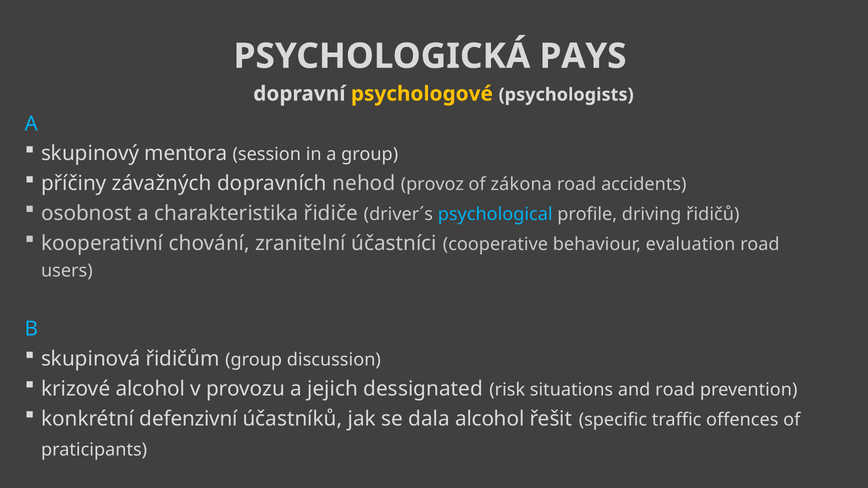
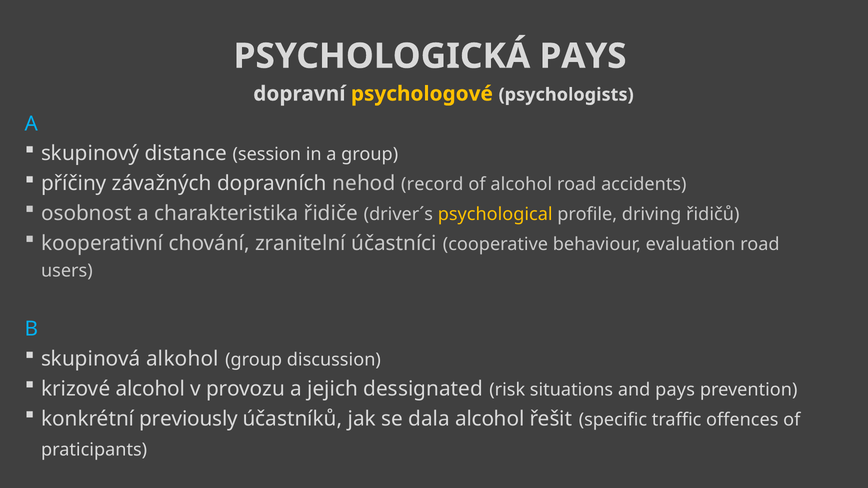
mentora: mentora -> distance (186, 154)
provoz: provoz -> record (432, 184)
of zákona: zákona -> alcohol (521, 184)
psychological colour: light blue -> yellow (495, 214)
řidičům: řidičům -> alkohol (182, 359)
and road: road -> pays (675, 390)
defenzivní: defenzivní -> previously (189, 419)
